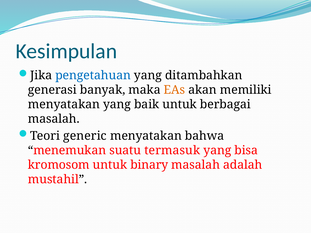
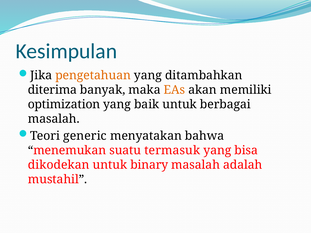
pengetahuan colour: blue -> orange (93, 75)
generasi: generasi -> diterima (52, 90)
menyatakan: menyatakan -> optimization (64, 105)
kromosom: kromosom -> dikodekan (59, 165)
